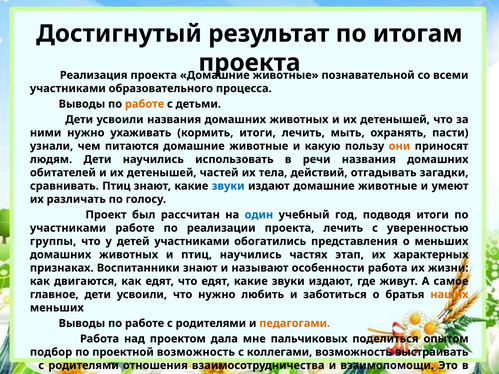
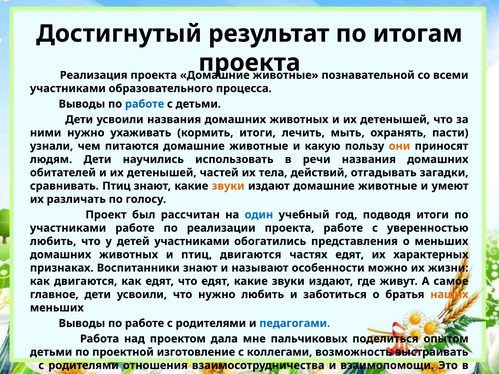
работе colour: orange -> blue (145, 104)
звуки colour: blue -> orange (228, 186)
проекта лечить: лечить -> работе (343, 228)
группы: группы -> любить (53, 241)
птиц научились: научились -> двигаются (251, 255)
частях этап: этап -> едят (350, 255)
особенности работа: работа -> можно (388, 268)
педагогами colour: orange -> blue (295, 324)
подбор: подбор -> детьми (51, 352)
проектной возможность: возможность -> изготовление (196, 352)
